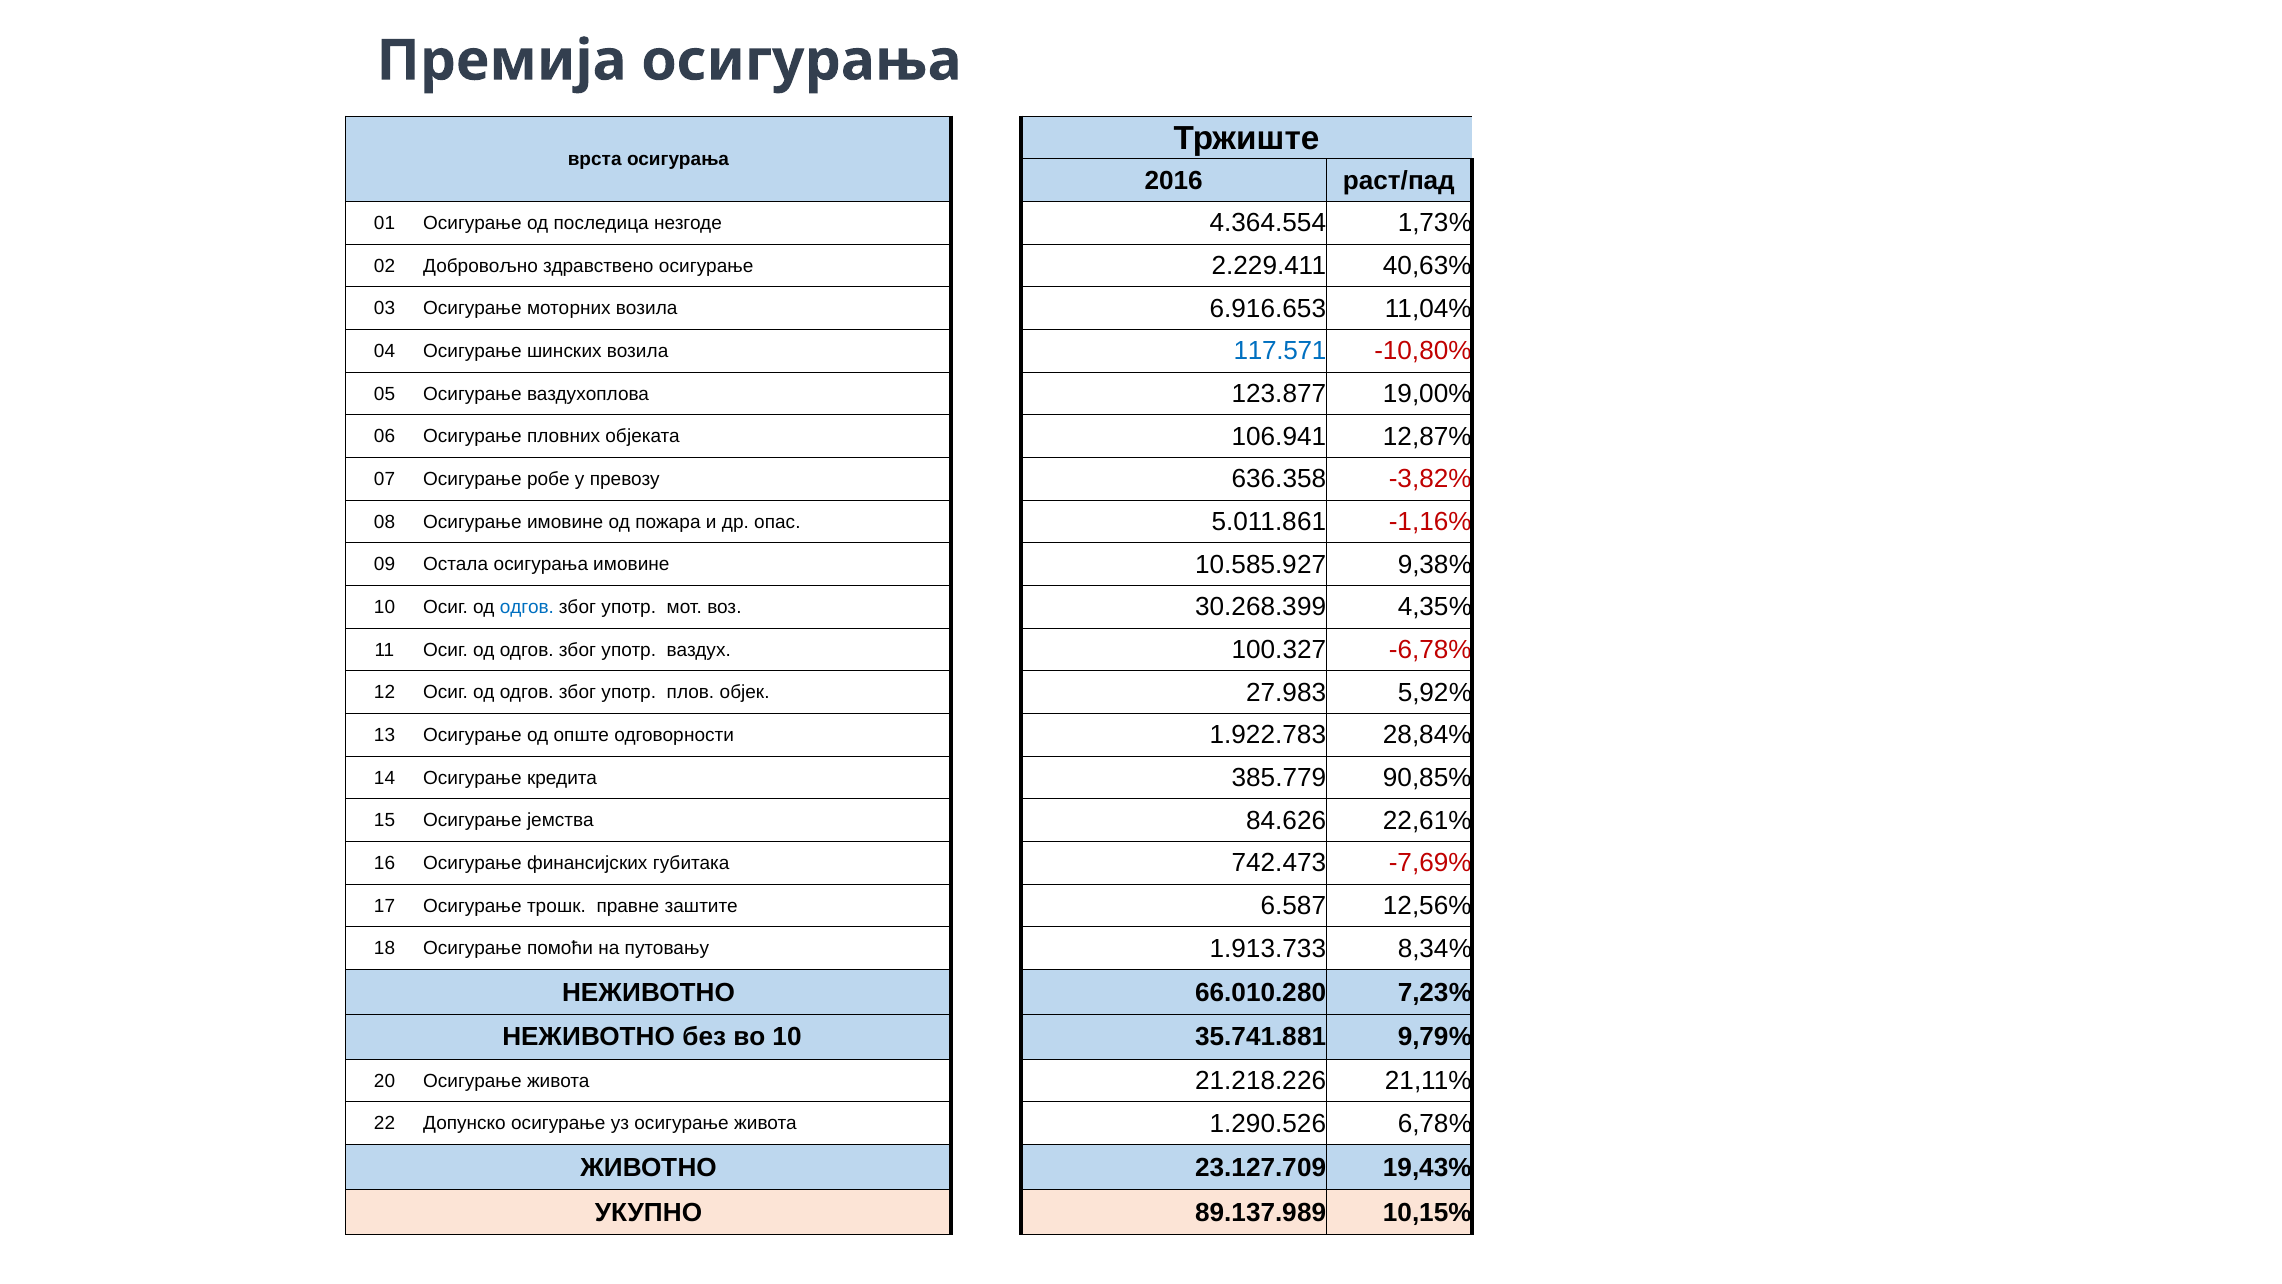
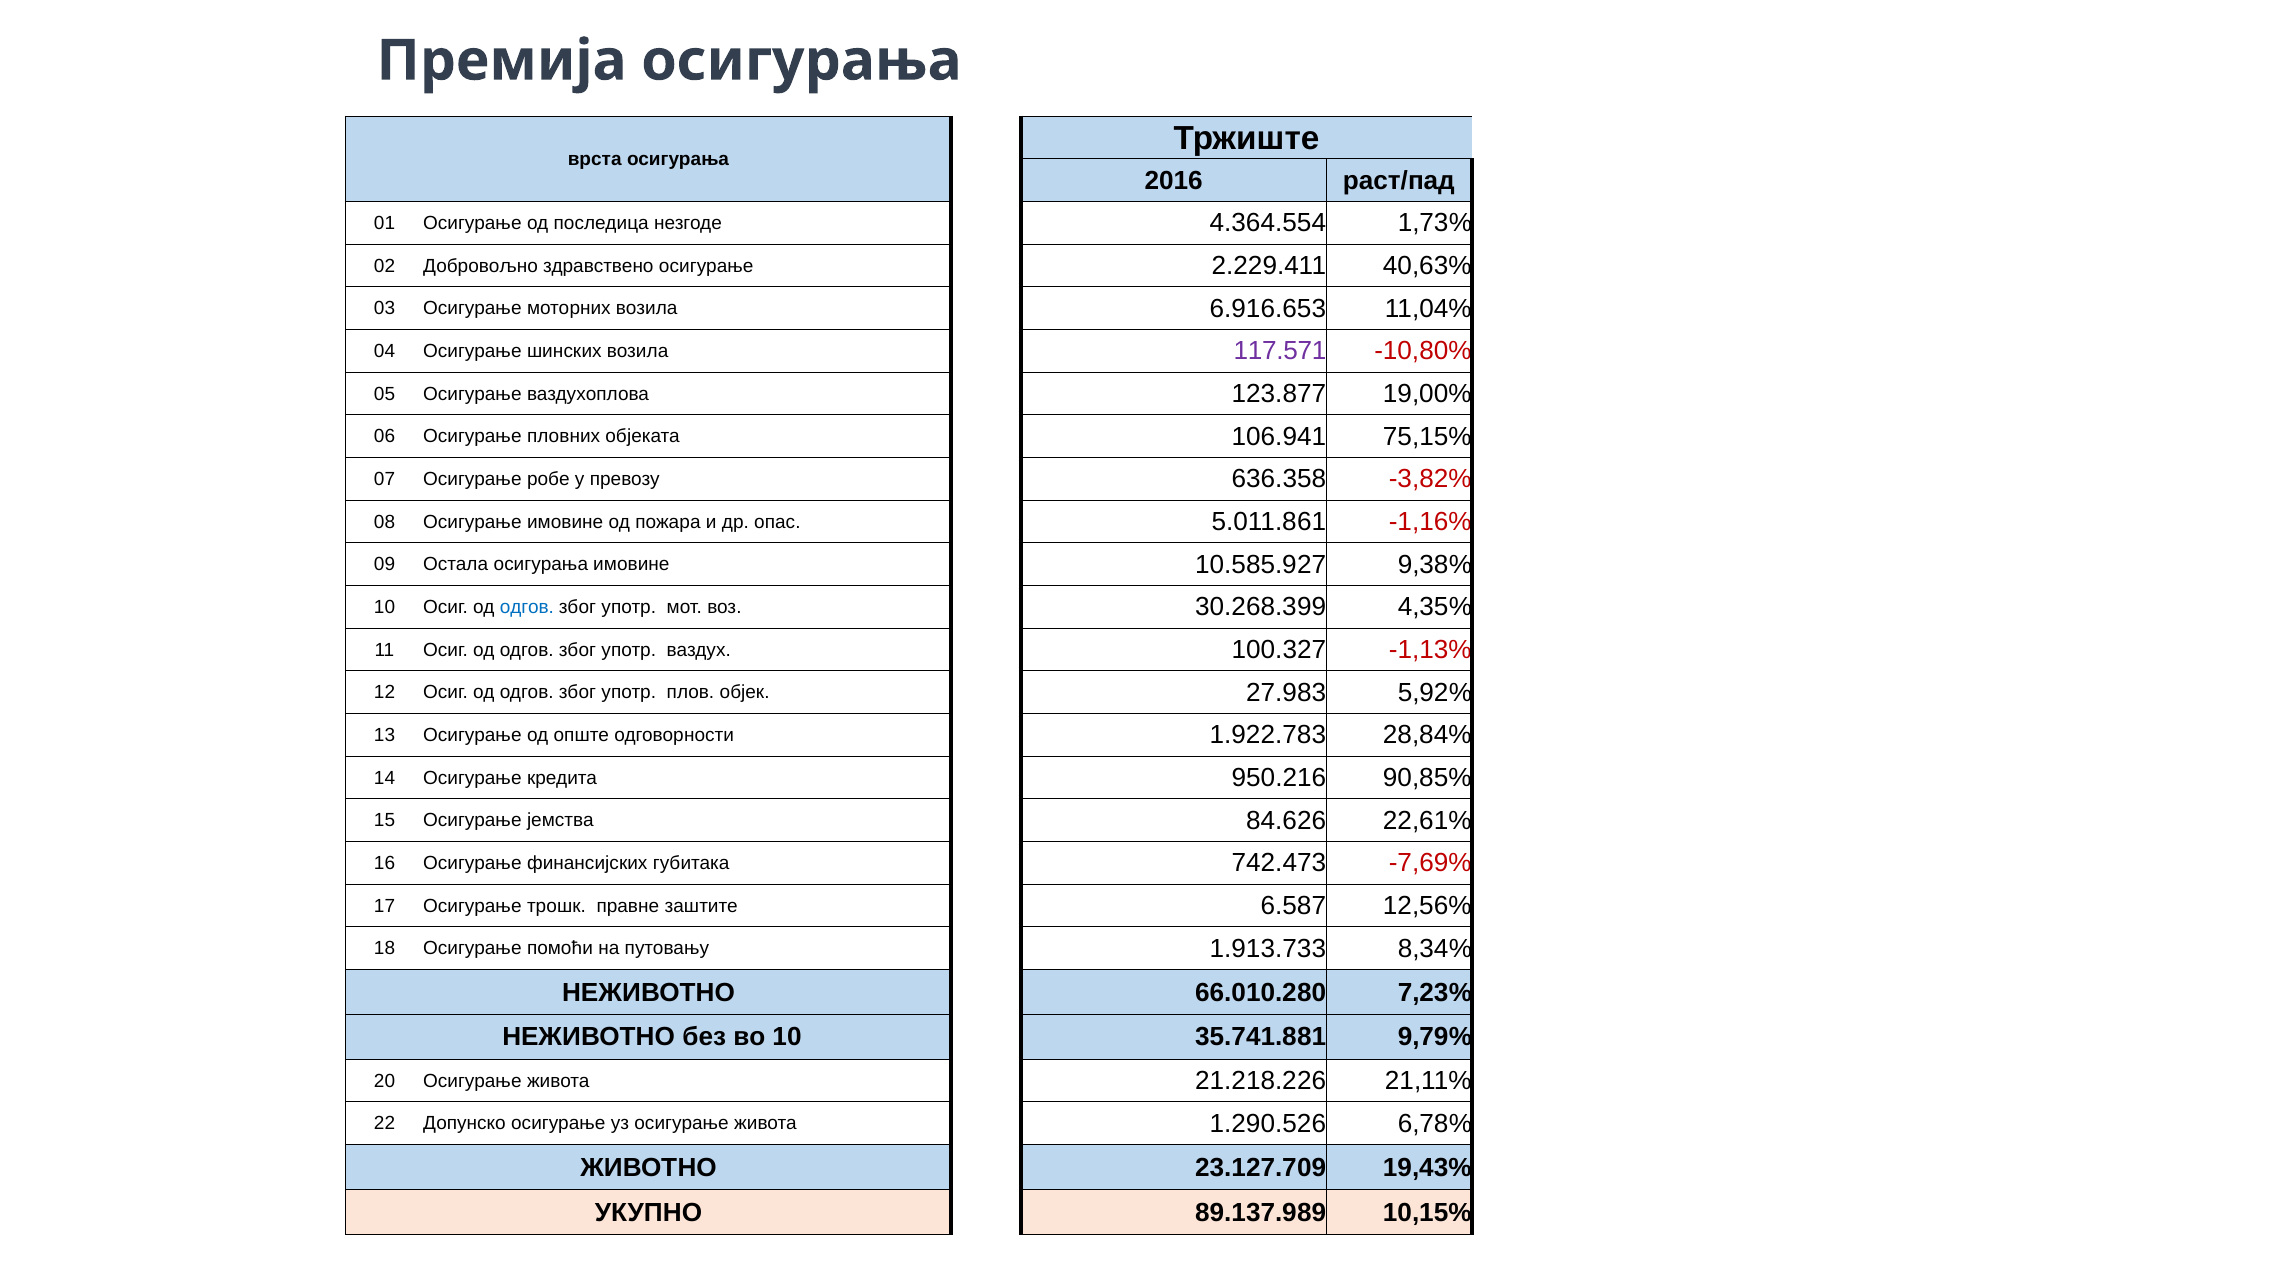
117.571 colour: blue -> purple (1280, 351)
12,87%: 12,87% -> 75,15% (1427, 436)
-6,78%: -6,78% -> -1,13% (1430, 650)
385.779: 385.779 -> 950.216 (1279, 778)
